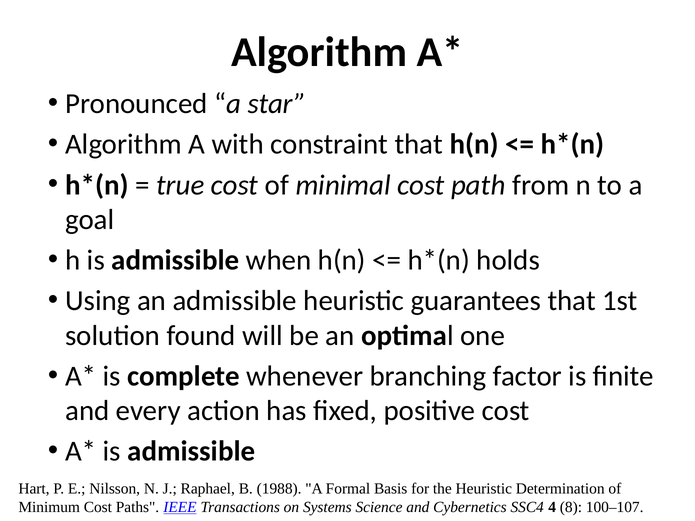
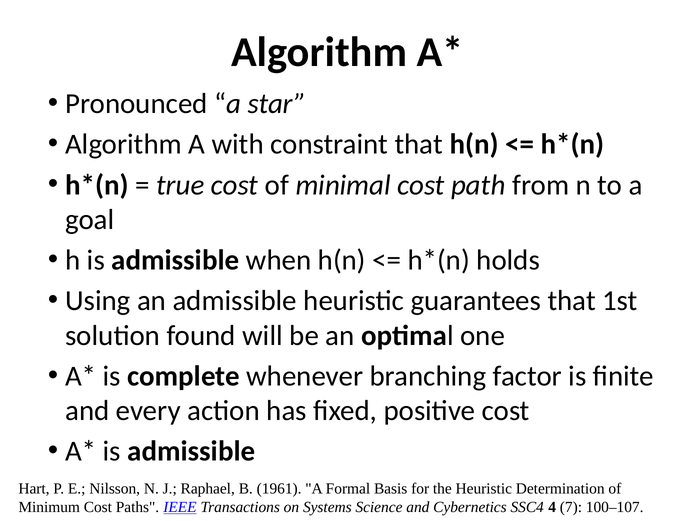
1988: 1988 -> 1961 (279, 489)
8: 8 -> 7 (571, 507)
